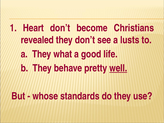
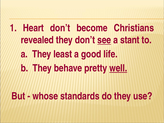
see underline: none -> present (104, 40)
lusts: lusts -> stant (130, 40)
what: what -> least (63, 54)
